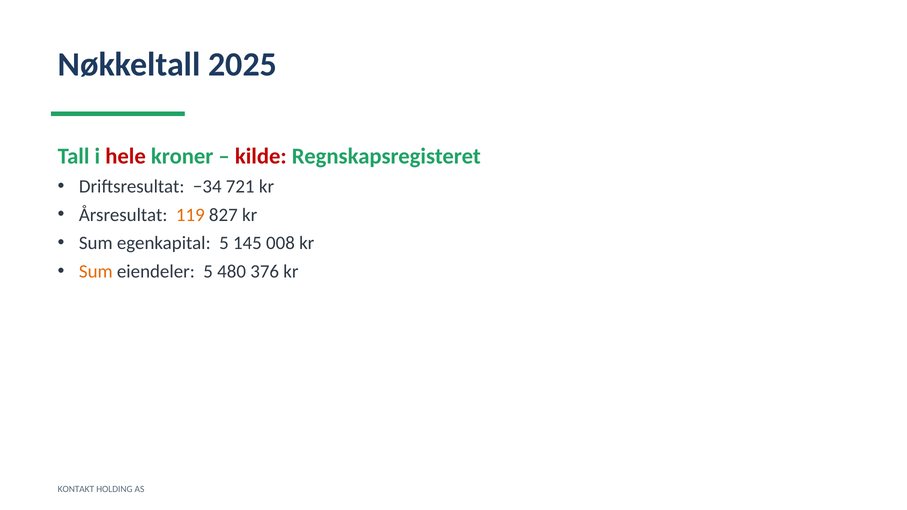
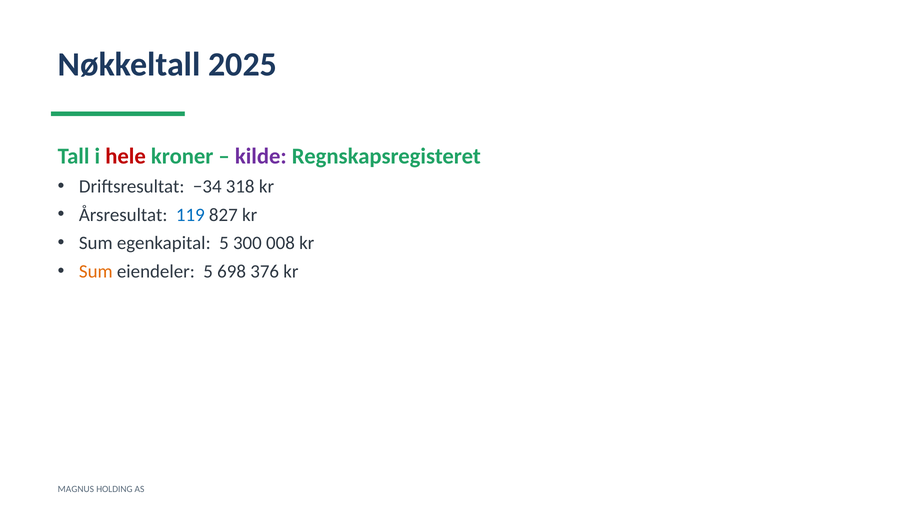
kilde colour: red -> purple (261, 156)
721: 721 -> 318 (240, 187)
119 colour: orange -> blue (190, 215)
145: 145 -> 300 (247, 243)
480: 480 -> 698 (232, 272)
KONTAKT: KONTAKT -> MAGNUS (76, 490)
